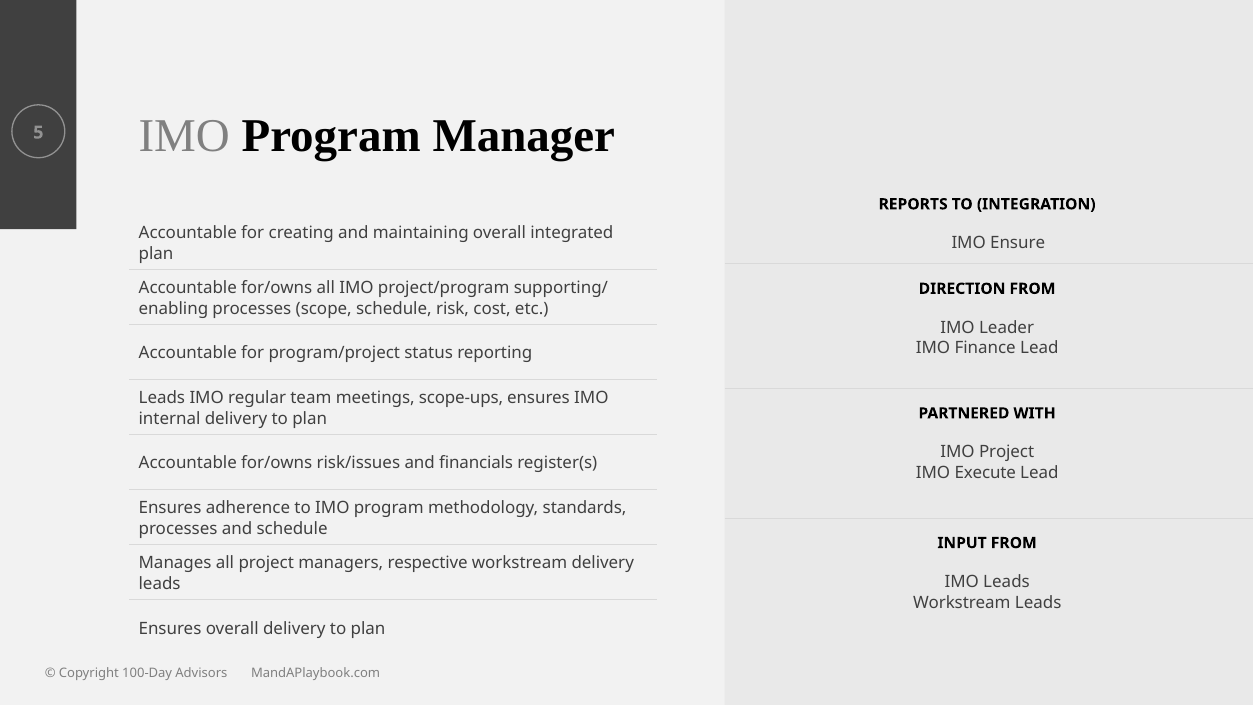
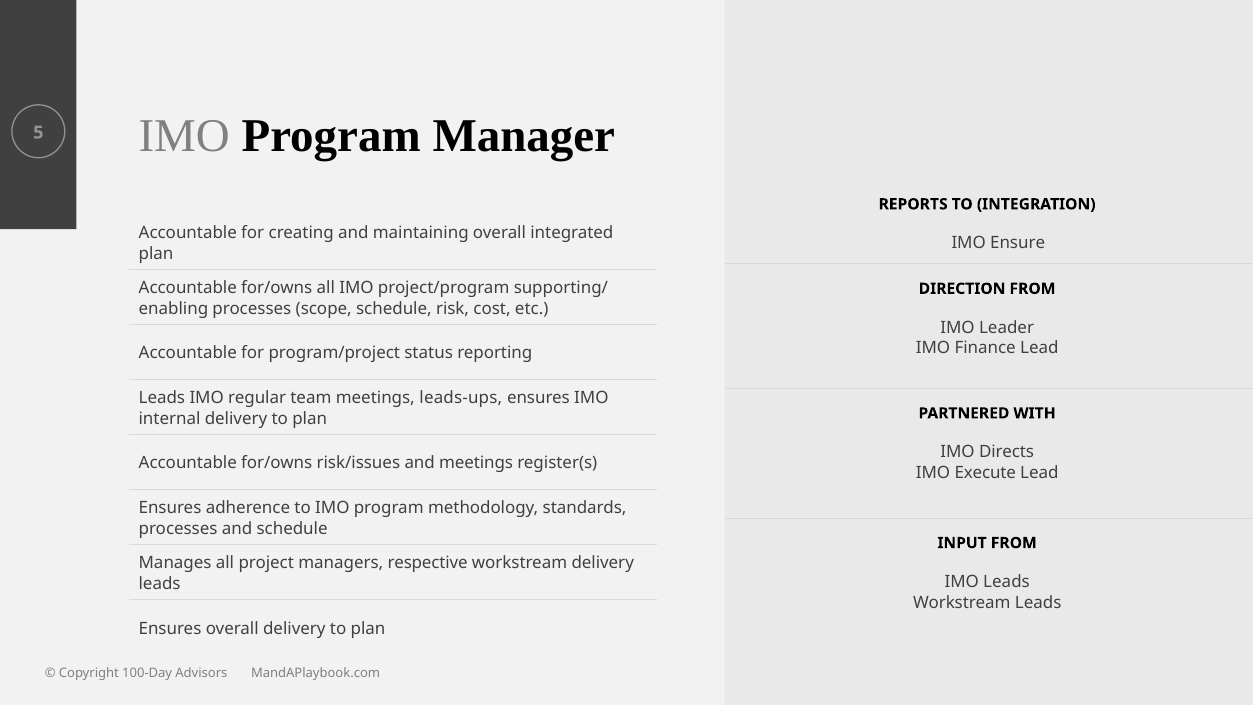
scope-ups: scope-ups -> leads-ups (461, 398)
IMO Project: Project -> Directs (1007, 452)
and financials: financials -> meetings (476, 463)
